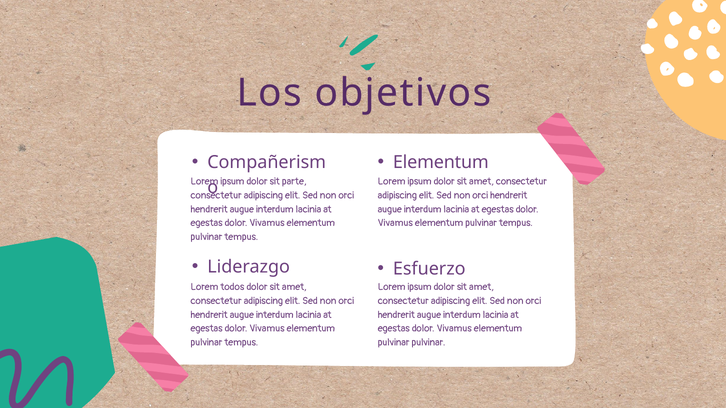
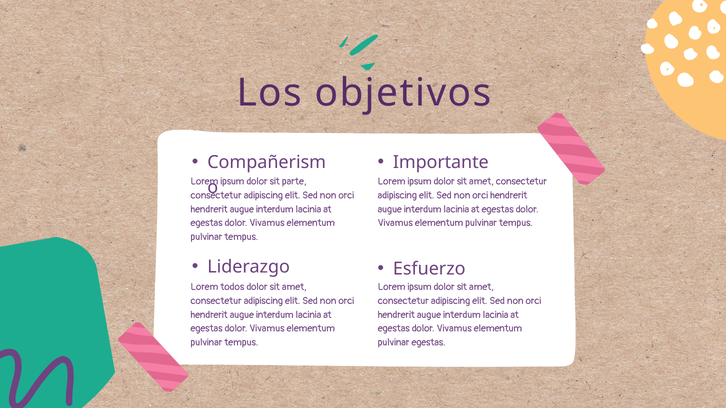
Elementum: Elementum -> Importante (441, 163)
pulvinar pulvinar: pulvinar -> egestas (428, 343)
